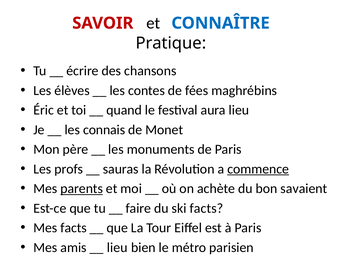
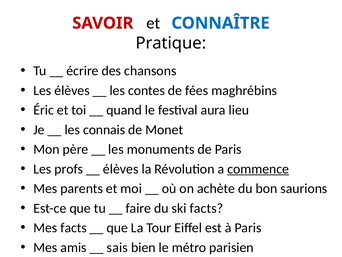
sauras: sauras -> élèves (121, 169)
parents underline: present -> none (82, 188)
savaient: savaient -> saurions (304, 188)
lieu: lieu -> sais (117, 247)
